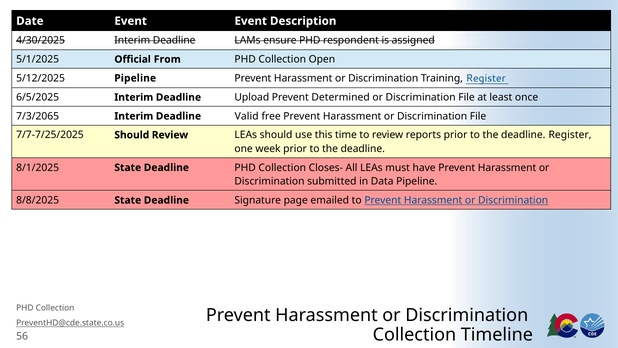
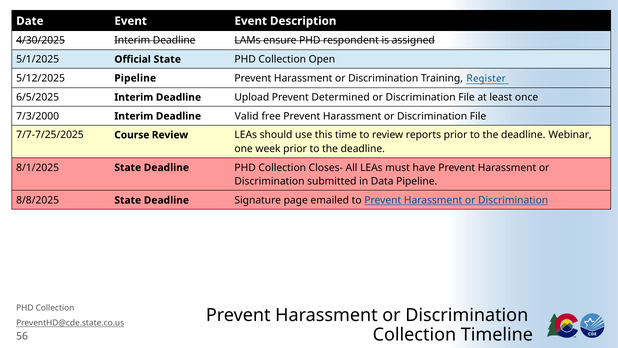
Official From: From -> State (167, 59)
7/3/2065: 7/3/2065 -> 7/3/2000 (38, 116)
7/7-7/25/2025 Should: Should -> Course (132, 135)
deadline Register: Register -> Webinar (570, 135)
